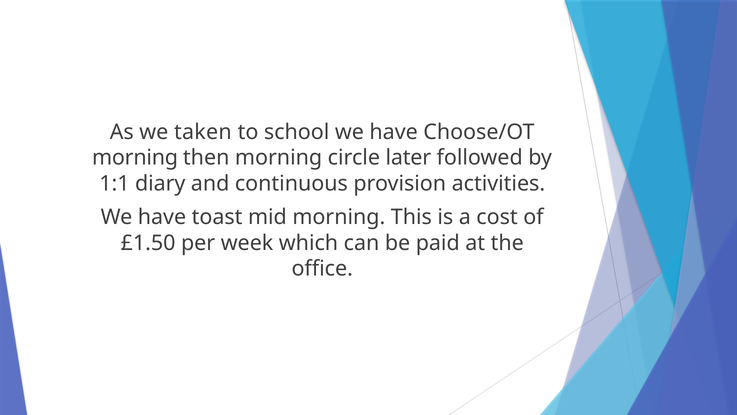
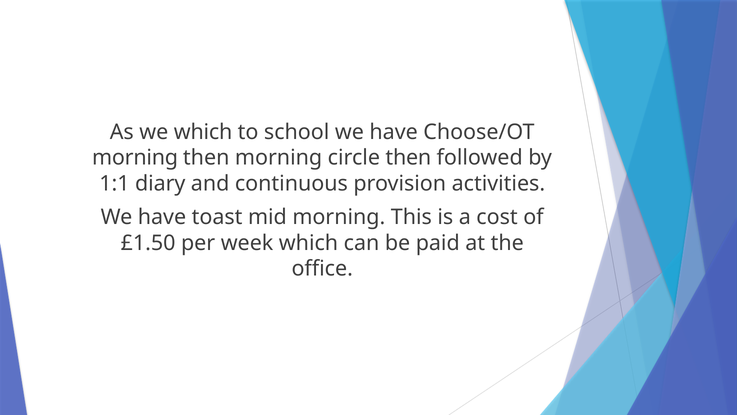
we taken: taken -> which (203, 132)
circle later: later -> then (408, 158)
